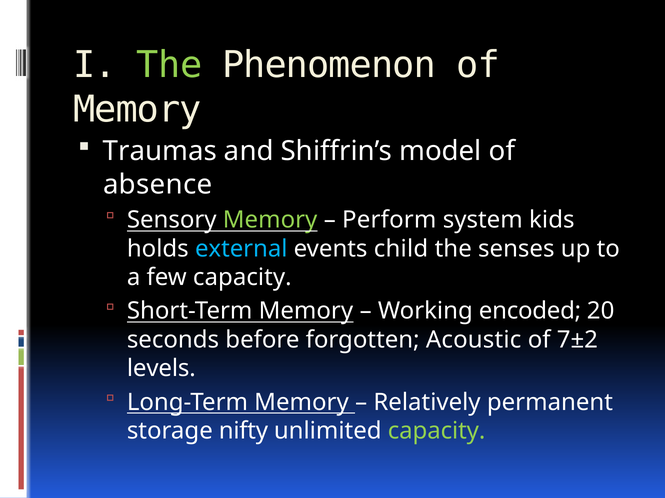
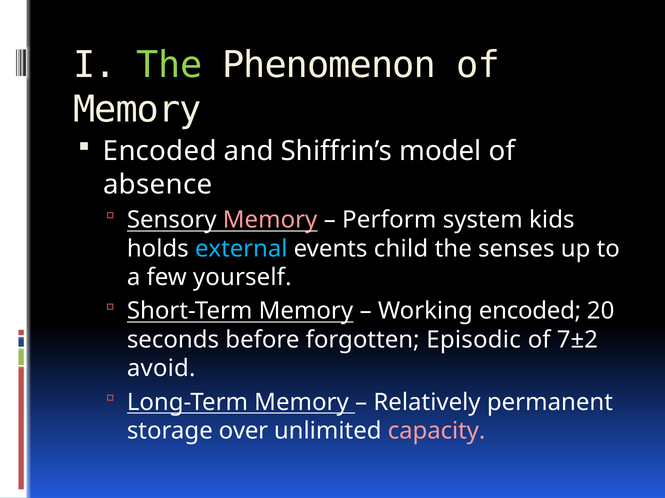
Traumas: Traumas -> Encoded (160, 152)
Memory colour: light green -> pink (270, 220)
few capacity: capacity -> yourself (242, 278)
Acoustic: Acoustic -> Episodic (474, 340)
levels: levels -> avoid (161, 369)
nifty: nifty -> over (243, 432)
capacity colour: light green -> pink (437, 432)
